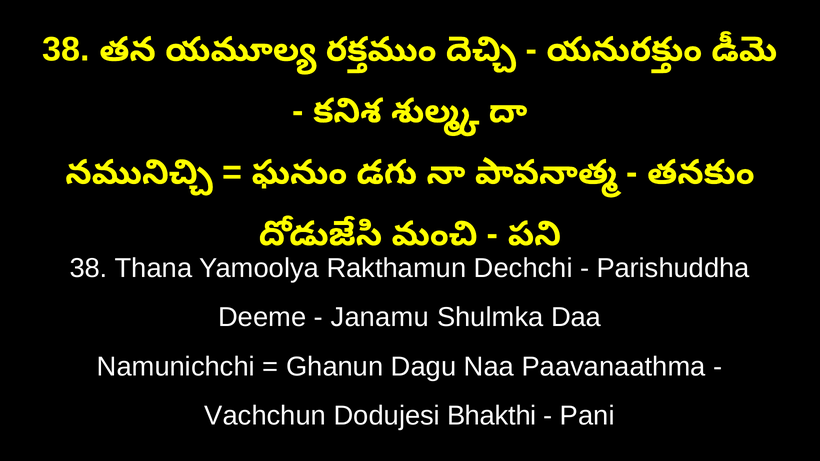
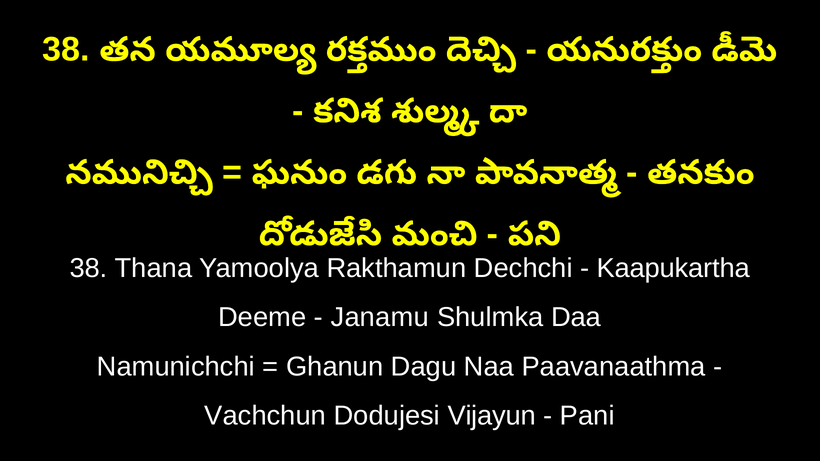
Parishuddha: Parishuddha -> Kaapukartha (673, 268)
Bhakthi: Bhakthi -> Vijayun (492, 416)
